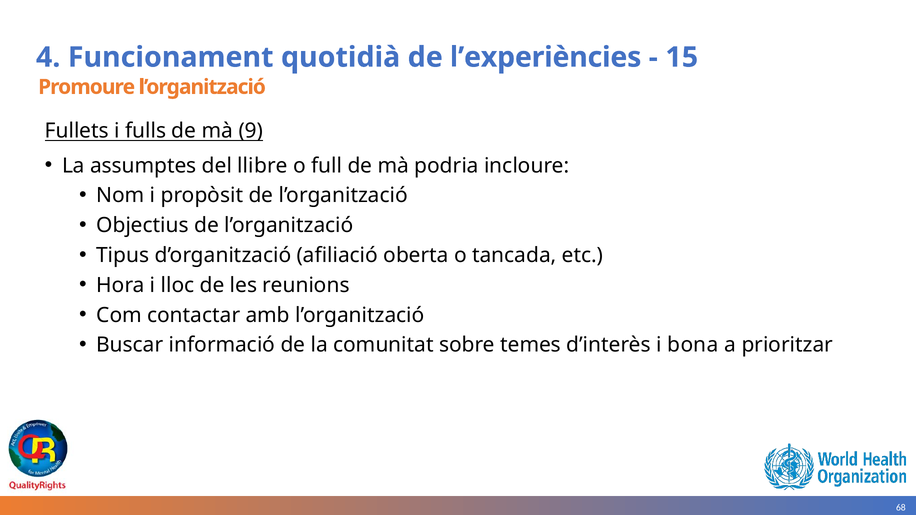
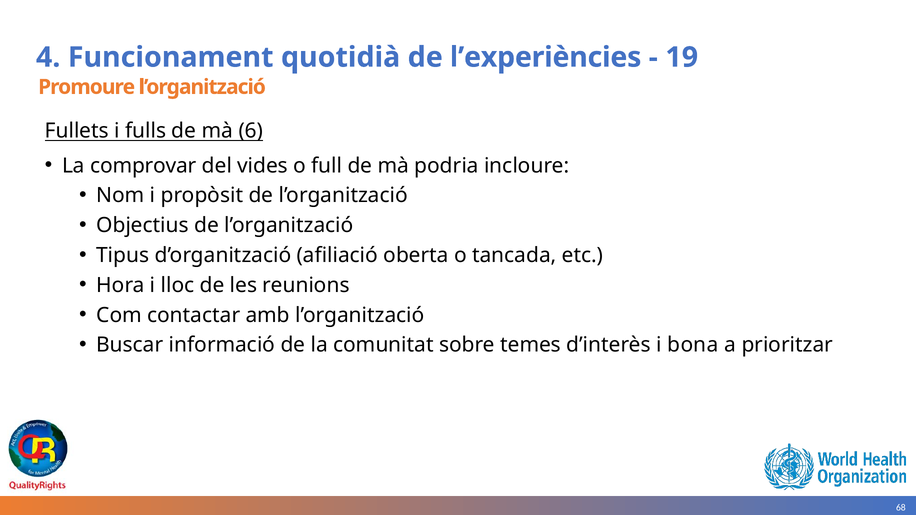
15: 15 -> 19 (682, 57)
9: 9 -> 6 (251, 131)
assumptes: assumptes -> comprovar (143, 166)
llibre: llibre -> vides (263, 166)
